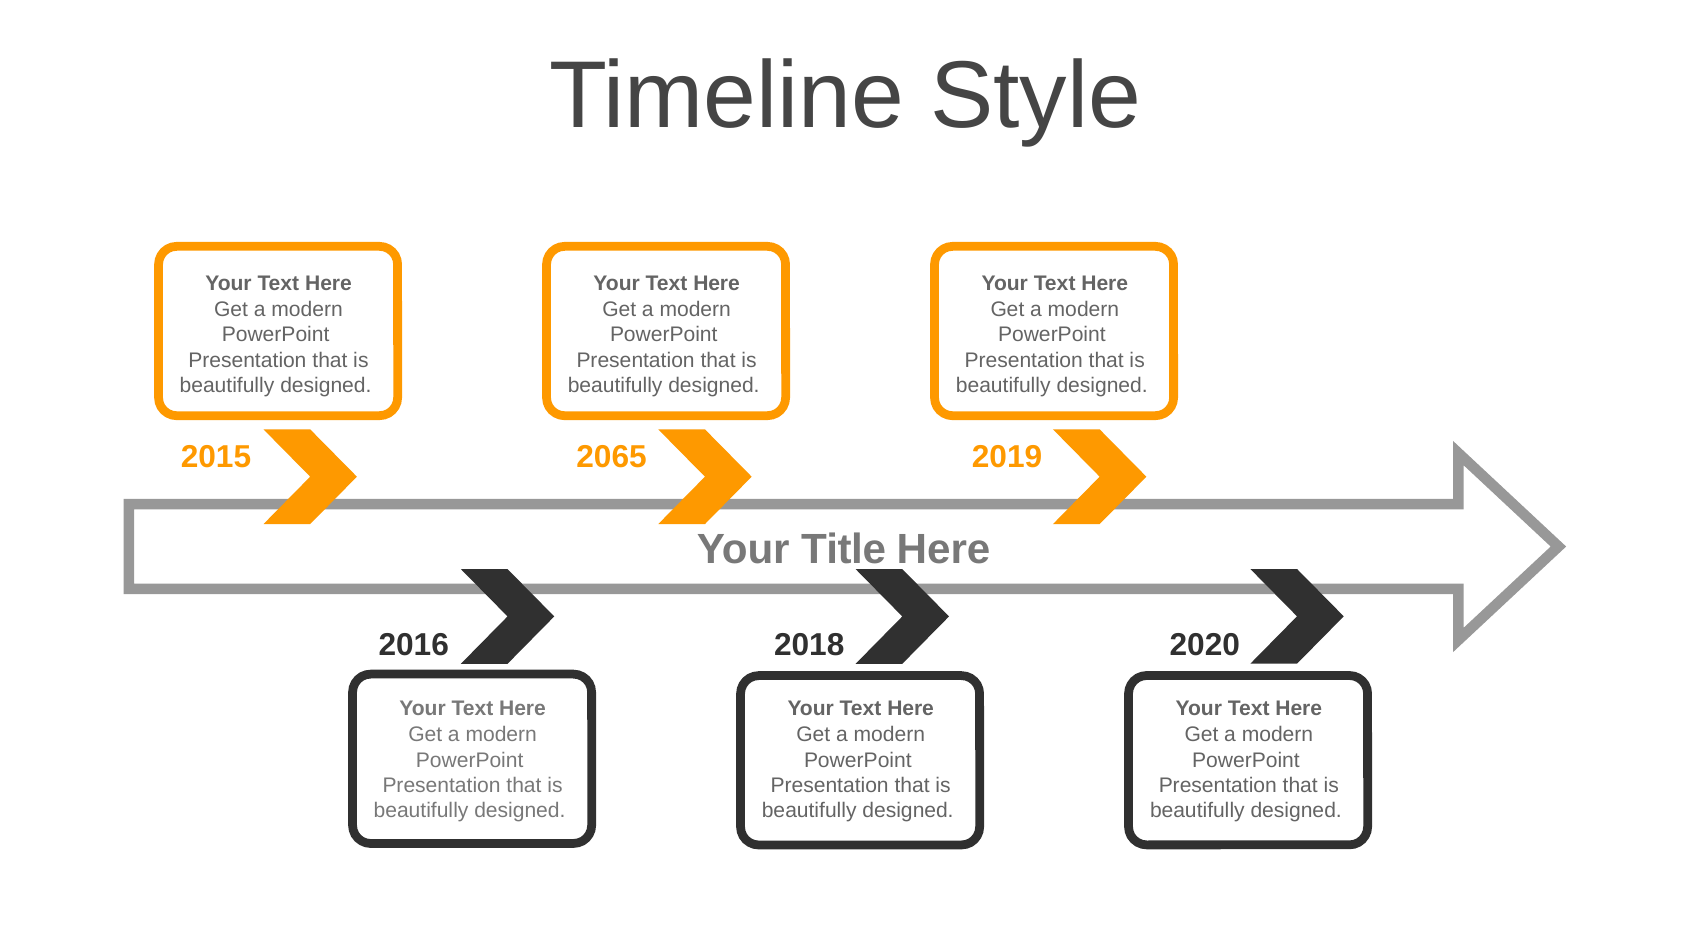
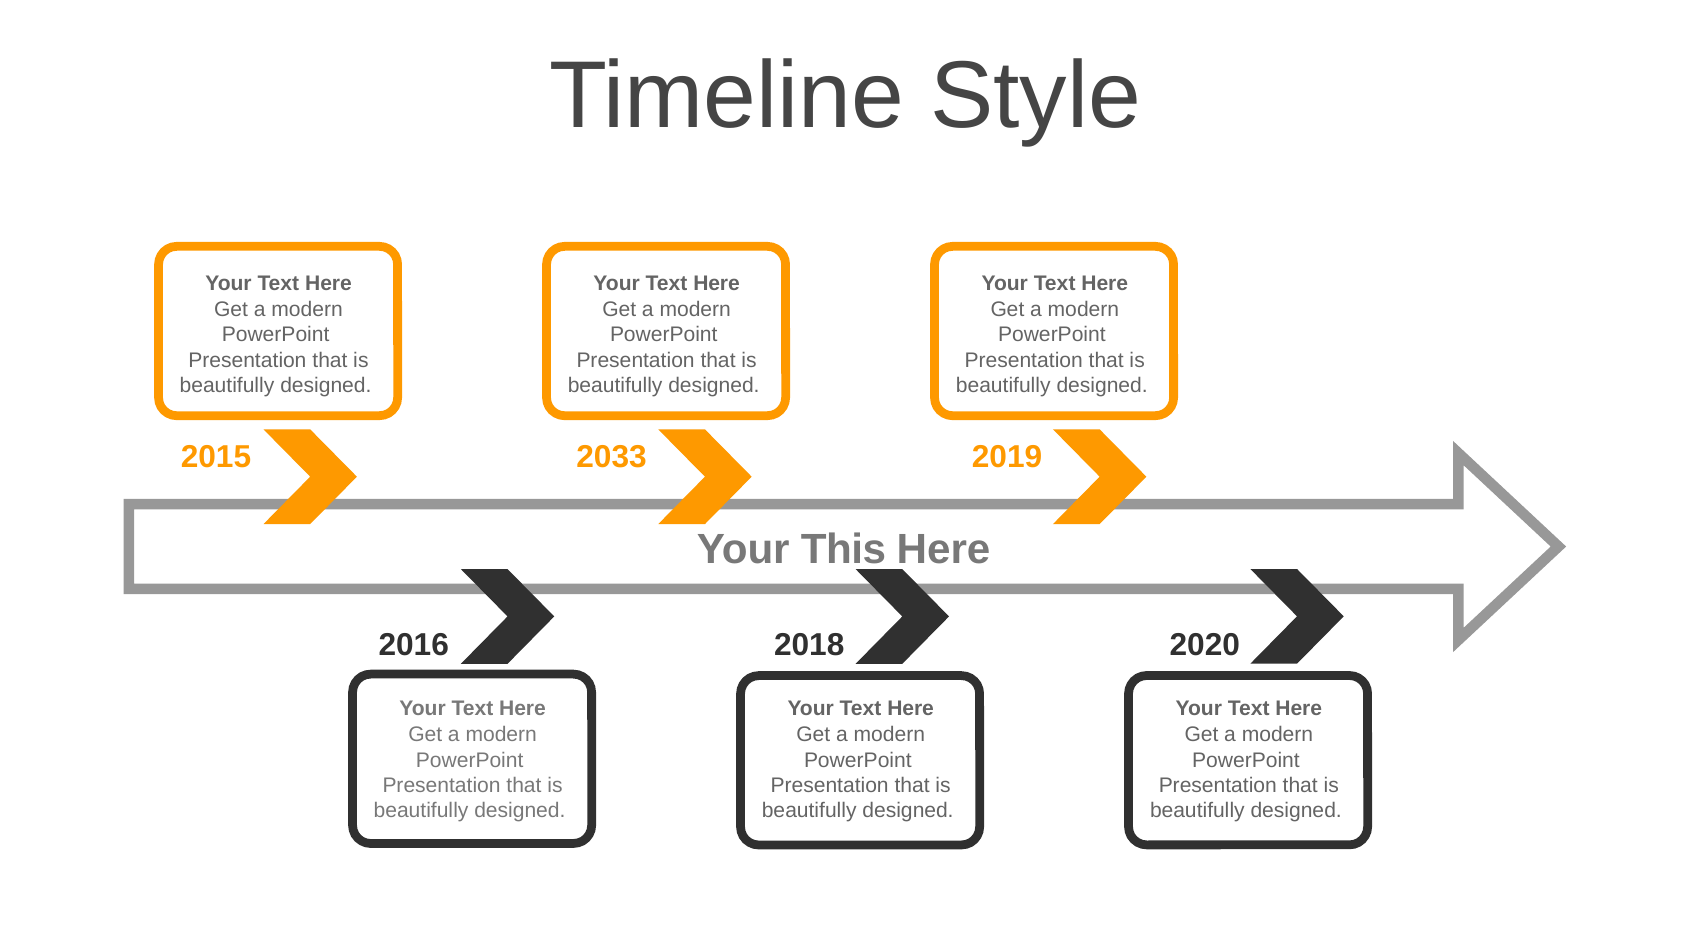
2065: 2065 -> 2033 (612, 457)
Title: Title -> This (843, 549)
